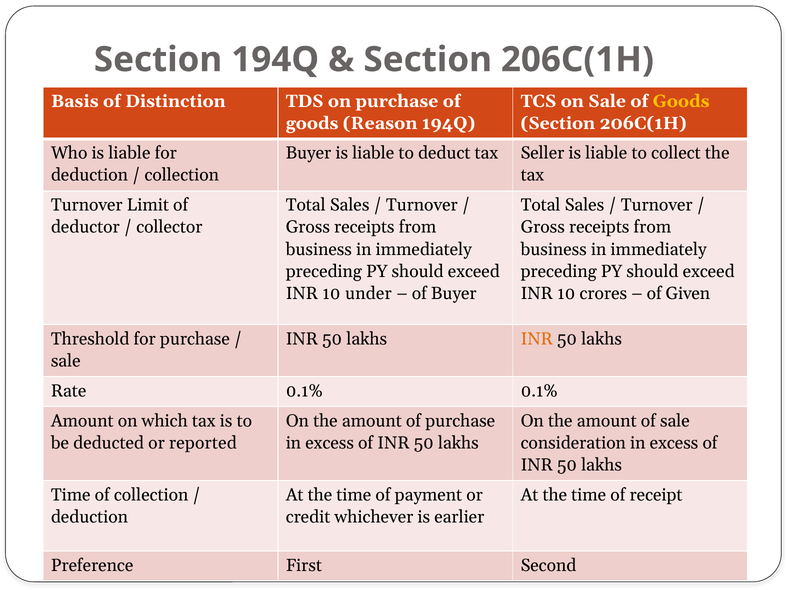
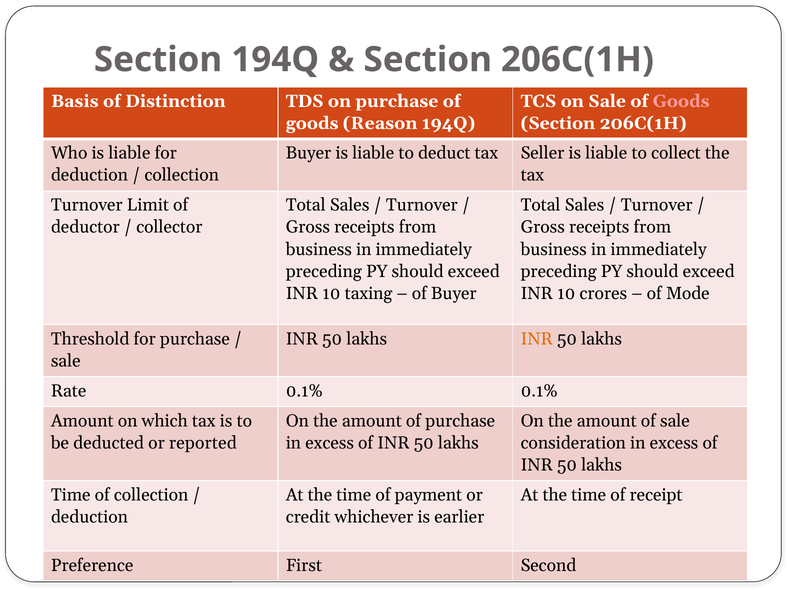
Goods colour: yellow -> pink (681, 101)
under: under -> taxing (369, 294)
Given: Given -> Mode (688, 294)
